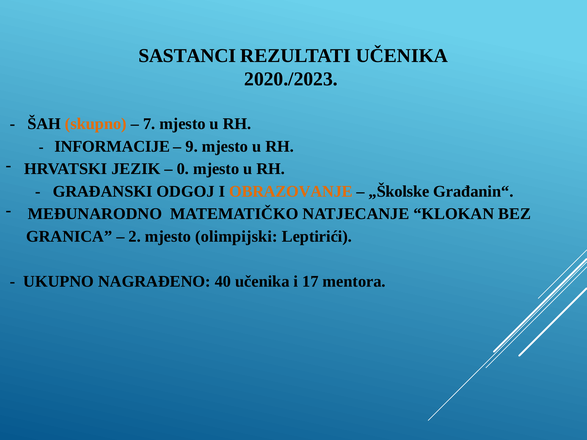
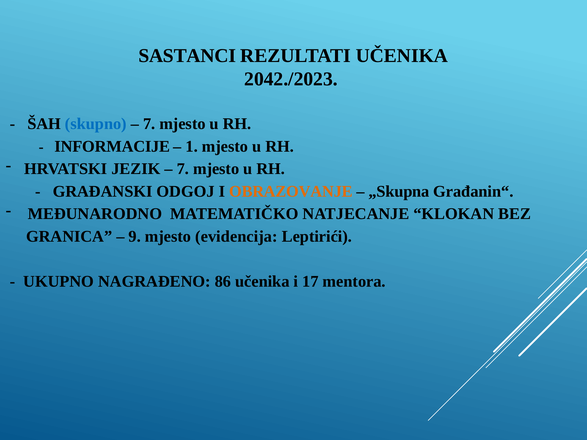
2020./2023: 2020./2023 -> 2042./2023 (291, 79)
skupno colour: orange -> blue (96, 124)
9: 9 -> 1 (192, 146)
0: 0 -> 7 (183, 169)
„Školske: „Školske -> „Skupna (399, 191)
2: 2 -> 9 (135, 237)
olimpijski: olimpijski -> evidencija (236, 237)
40: 40 -> 86 (223, 282)
